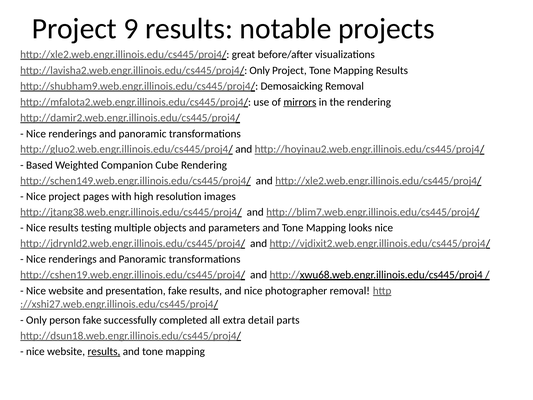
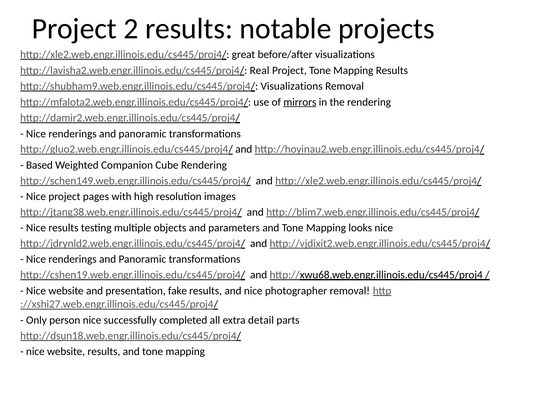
9: 9 -> 2 (131, 29)
http://lavisha2.web.engr.illinois.edu/cs445/proj4/ Only: Only -> Real (260, 70)
http://shubham9.web.engr.illinois.edu/cs445/proj4/ Demosaicking: Demosaicking -> Visualizations (292, 86)
person fake: fake -> nice (92, 320)
results underline: present -> none (104, 351)
